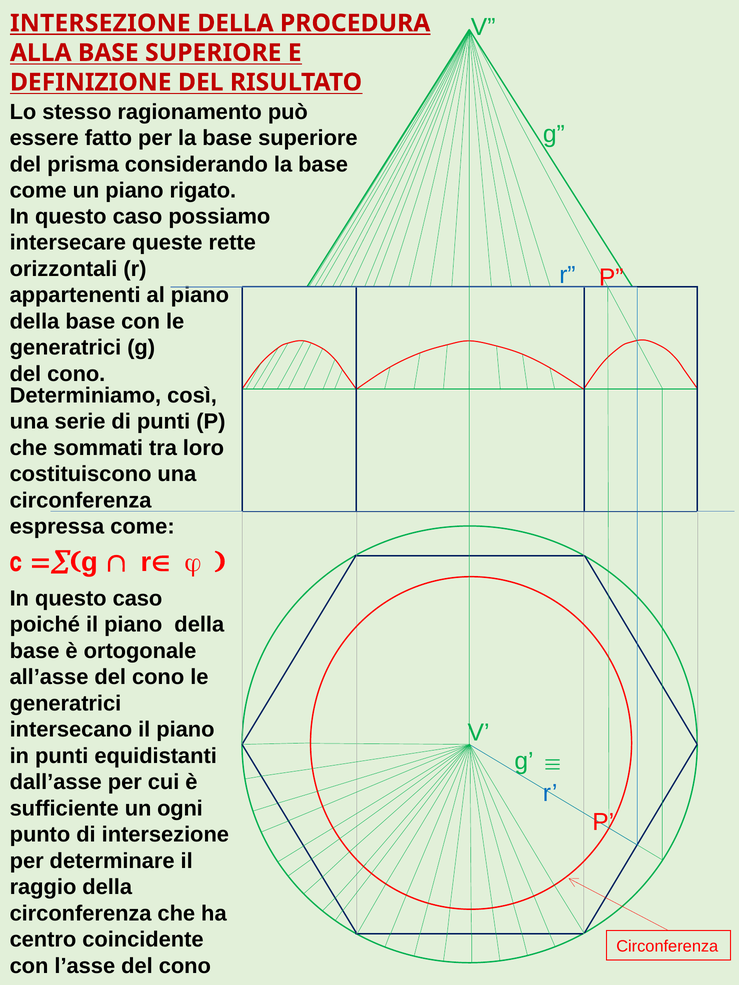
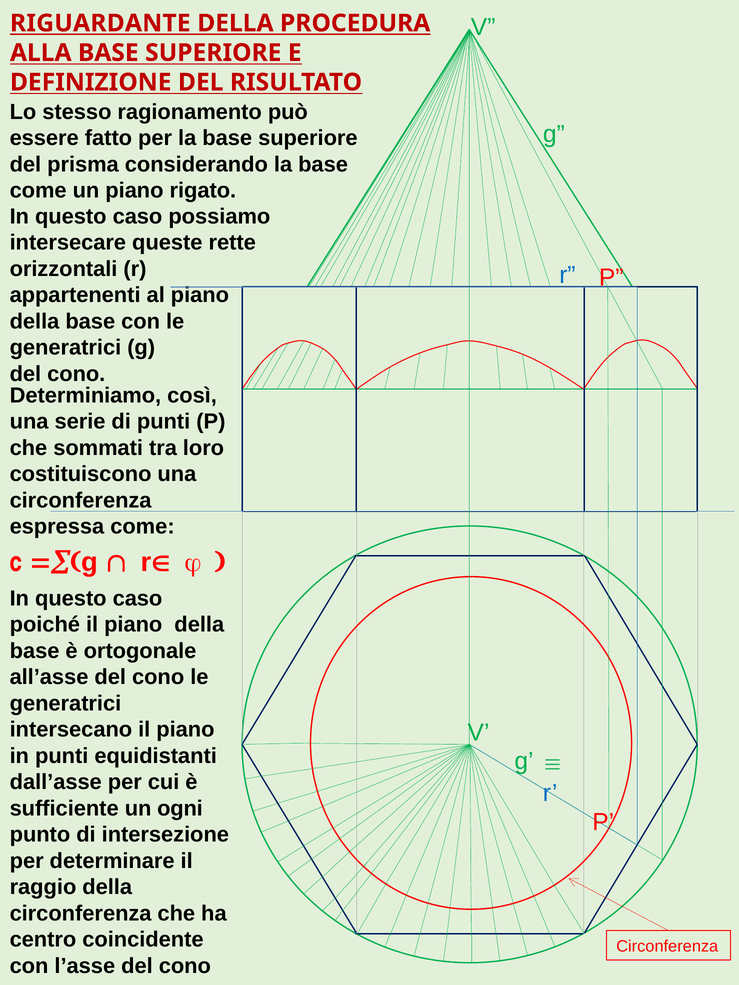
INTERSEZIONE: INTERSEZIONE -> RIGUARDANTE (100, 23)
